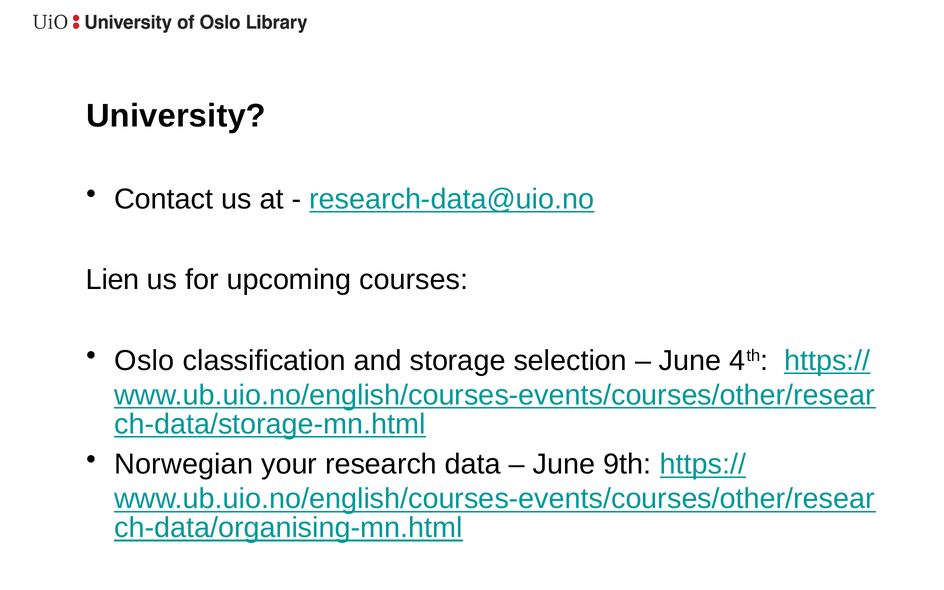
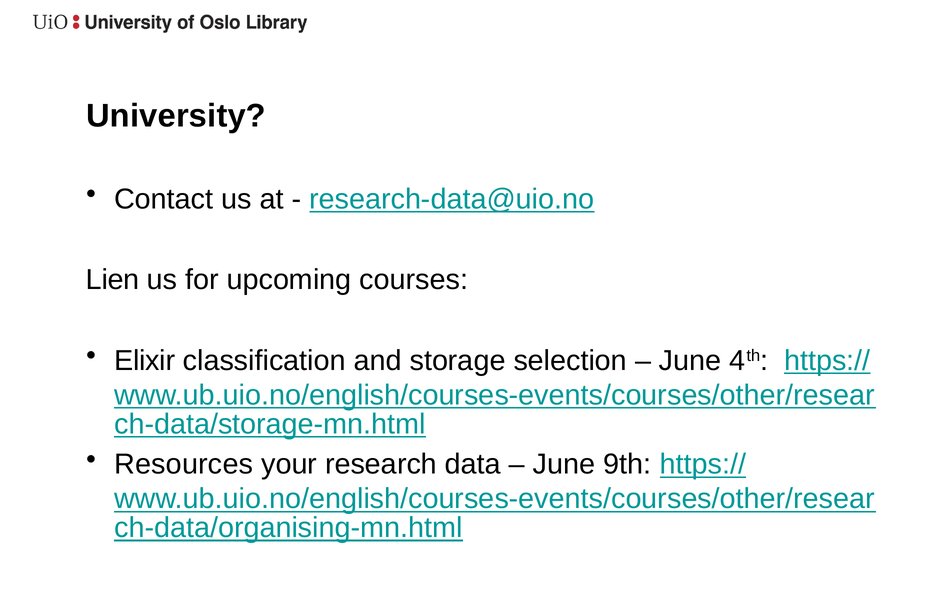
Oslo: Oslo -> Elixir (145, 361)
Norwegian: Norwegian -> Resources (184, 464)
